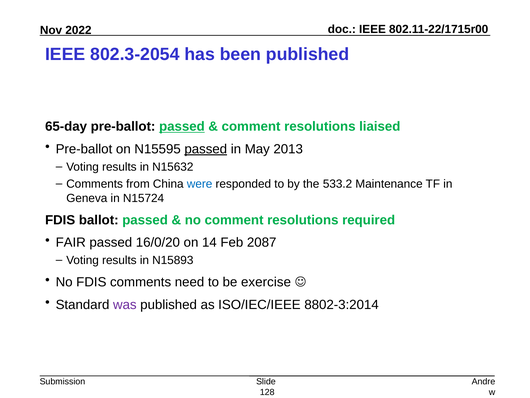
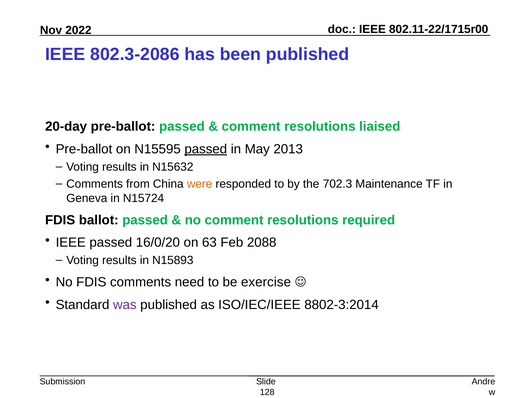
802.3-2054: 802.3-2054 -> 802.3-2086 (135, 54)
65-day: 65-day -> 20-day (66, 126)
passed underline: present -> none (182, 126)
were colour: blue -> orange (200, 184)
533.2: 533.2 -> 702.3 (338, 184)
FAIR: FAIR -> IEEE (71, 242)
14: 14 -> 63 (209, 242)
2087: 2087 -> 2088 (262, 242)
